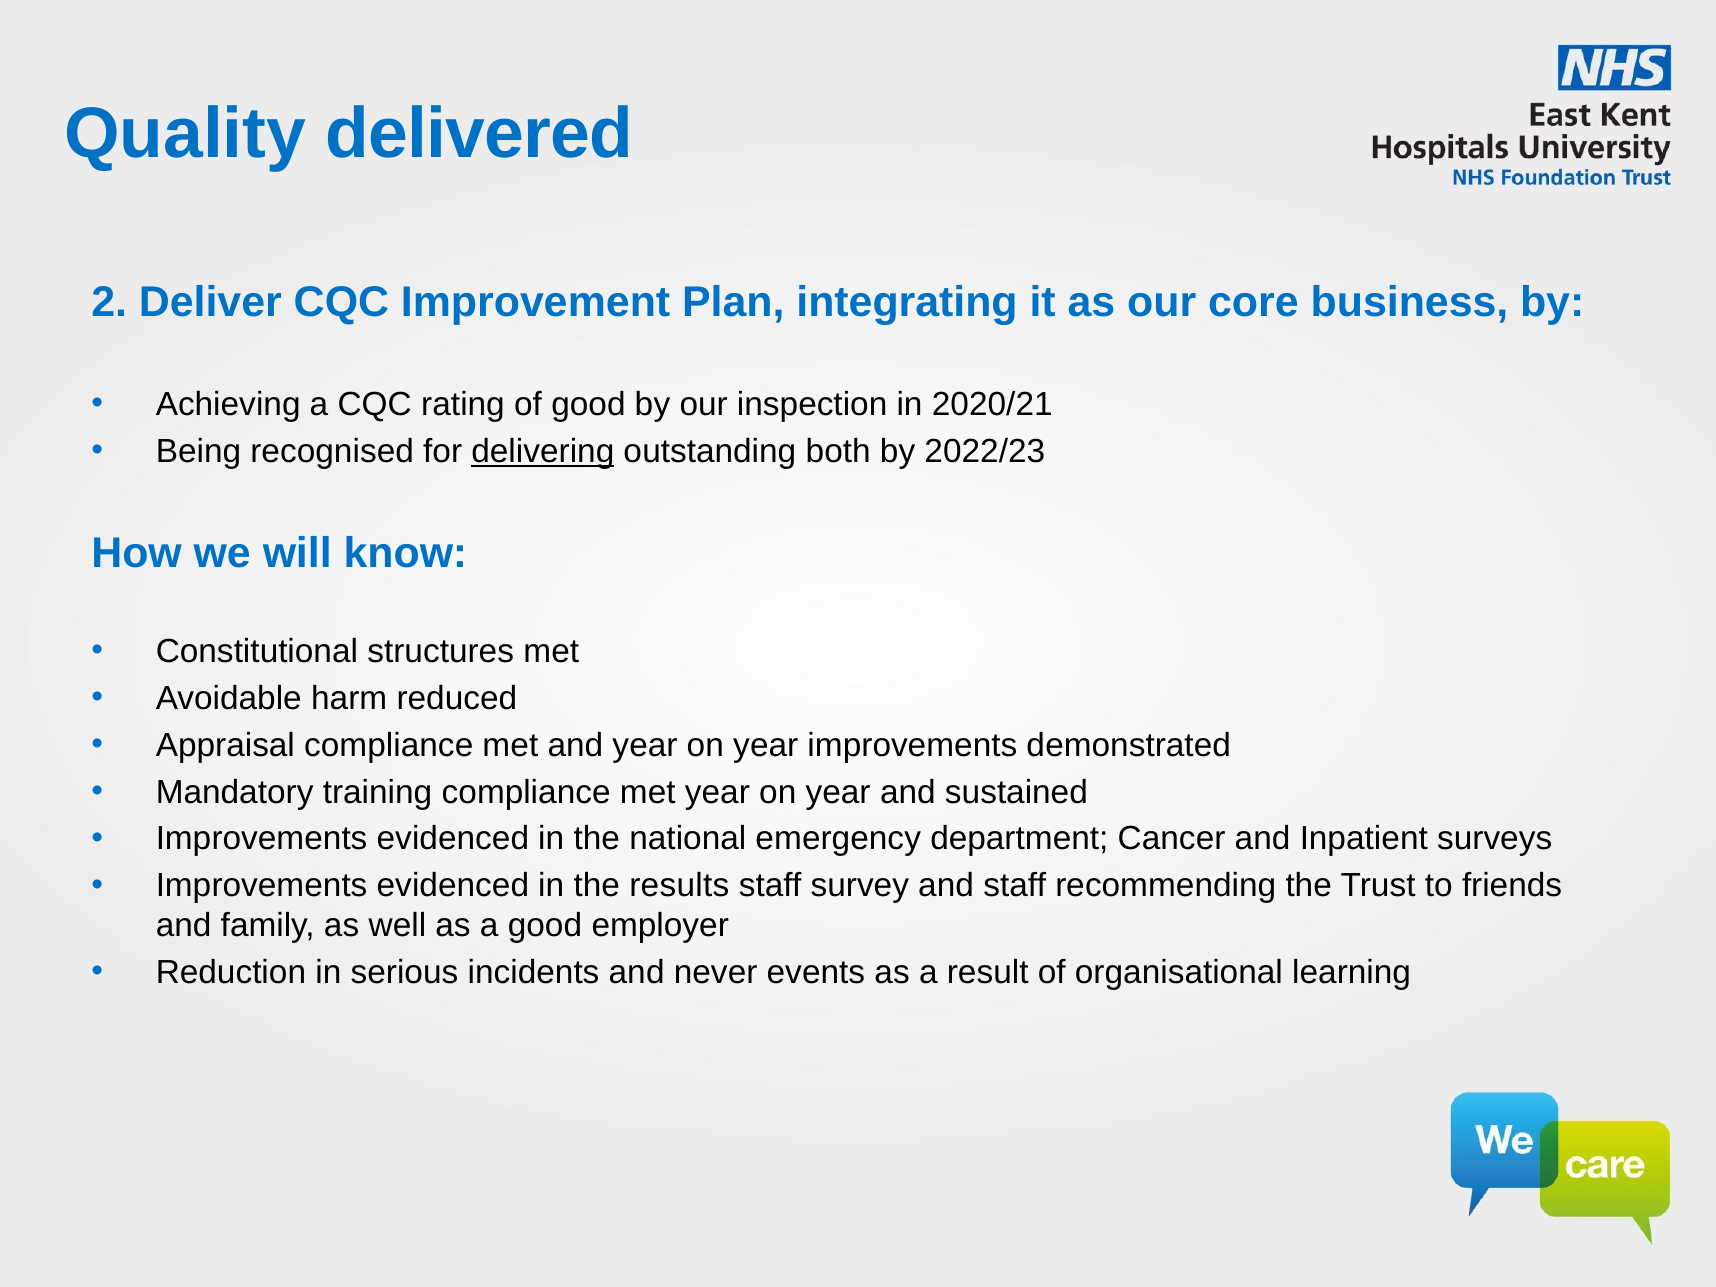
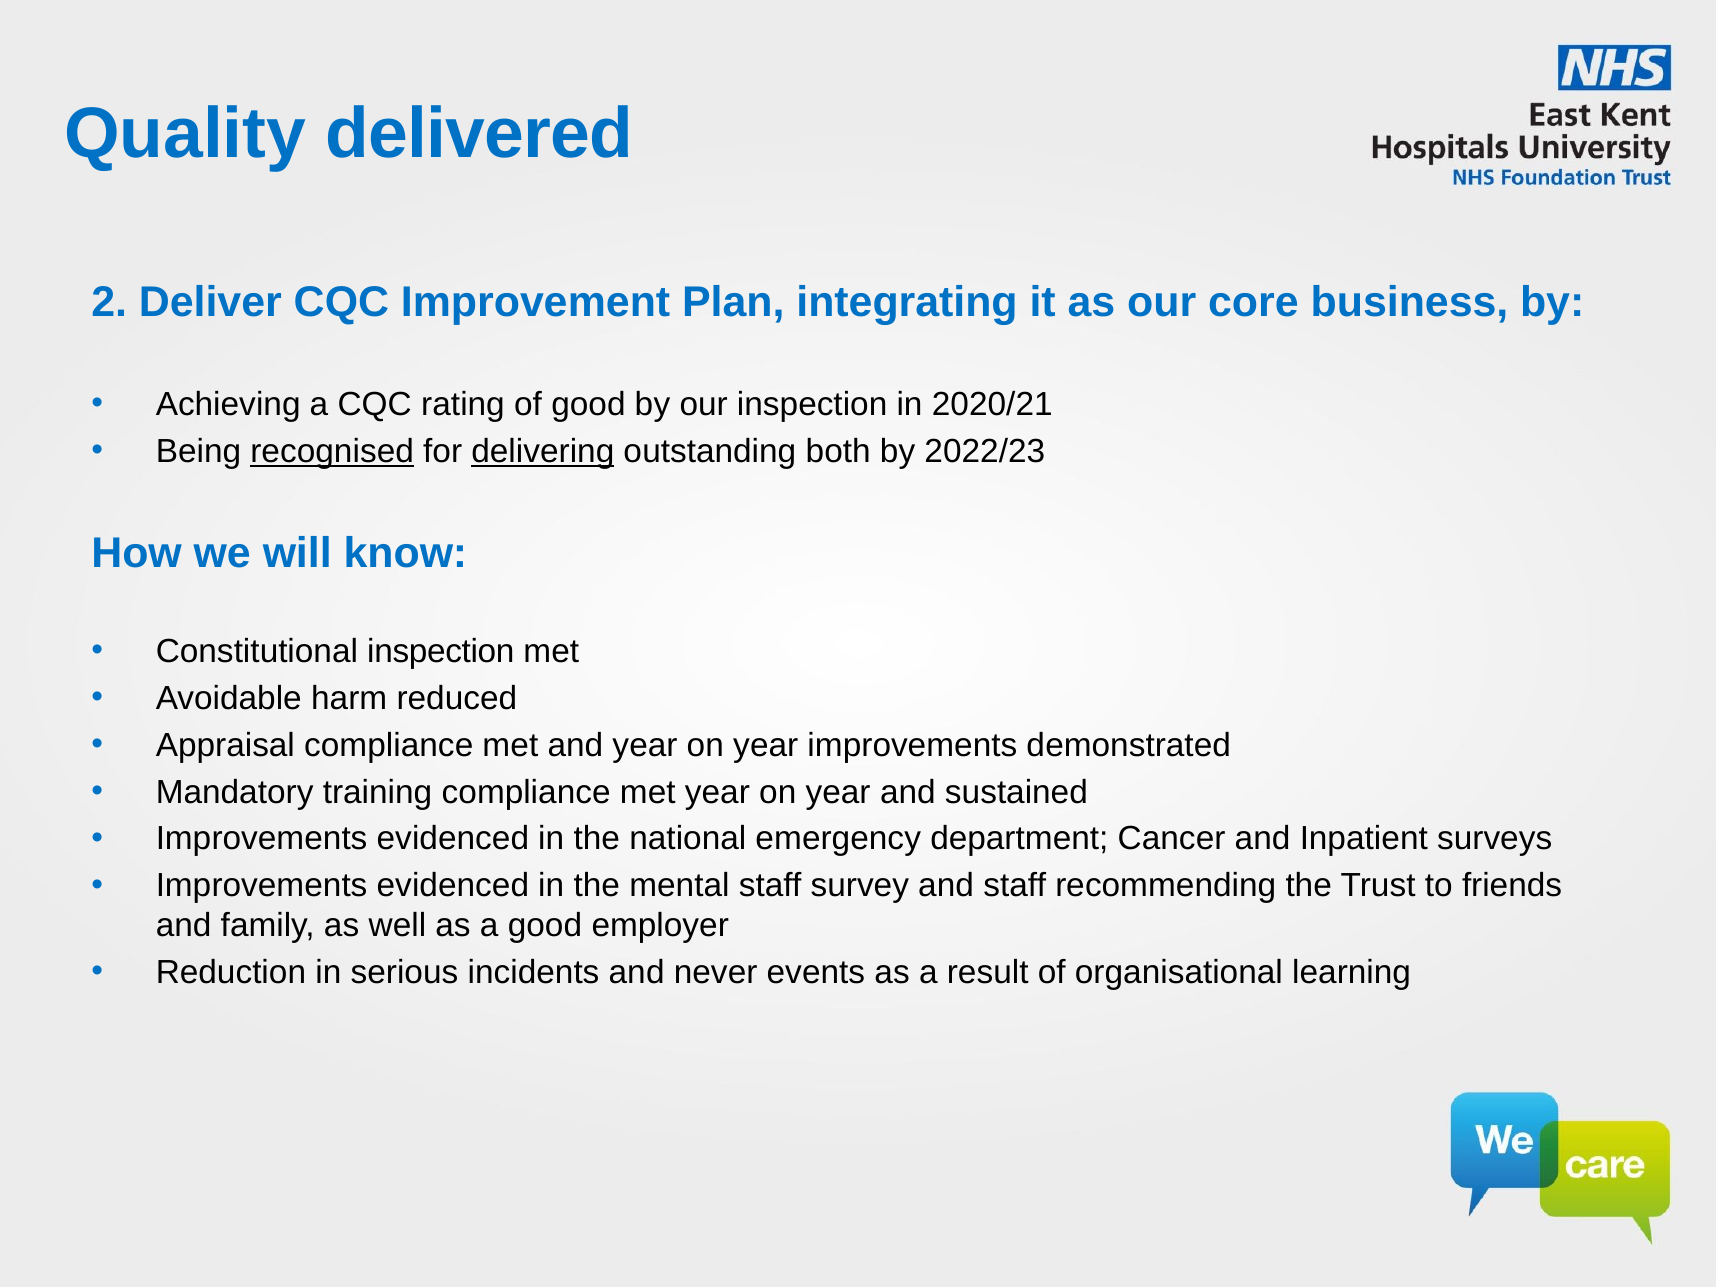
recognised underline: none -> present (332, 451)
Constitutional structures: structures -> inspection (441, 652)
results: results -> mental (679, 886)
